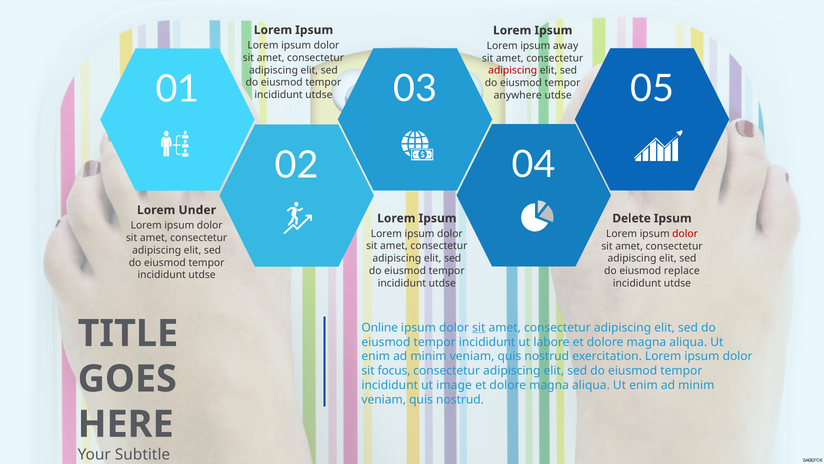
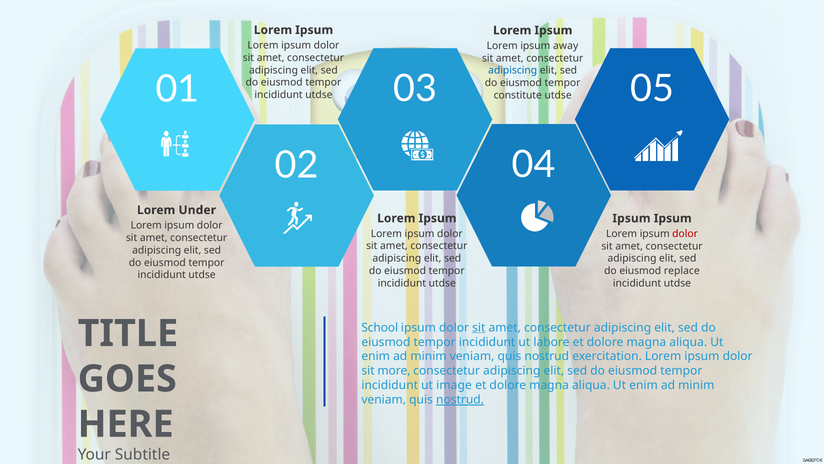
adipiscing colour: red -> blue (513, 70)
anywhere: anywhere -> constitute (518, 95)
Delete: Delete -> Ipsum (631, 218)
Online: Online -> School (380, 327)
focus: focus -> more (394, 371)
nostrud underline: none -> present (460, 399)
